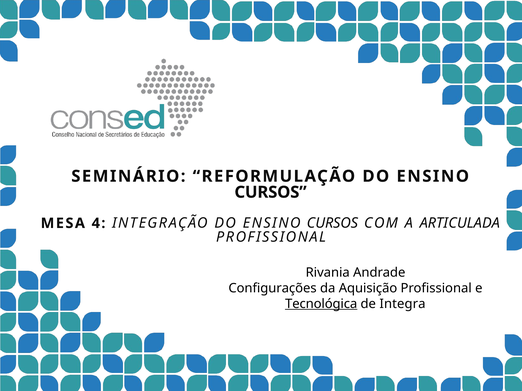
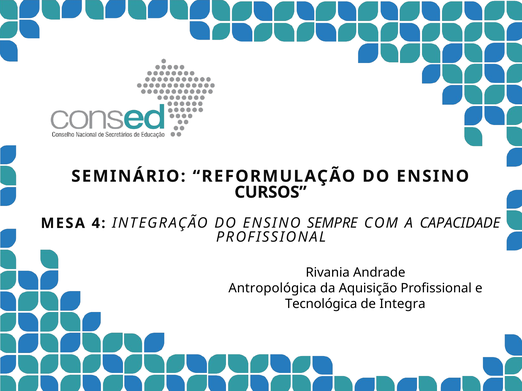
INTEGRAÇÃO DO ENSINO CURSOS: CURSOS -> SEMPRE (332, 223)
ARTICULADA: ARTICULADA -> CAPACIDADE (460, 223)
Configurações: Configurações -> Antropológica (272, 288)
Tecnológica underline: present -> none (321, 304)
